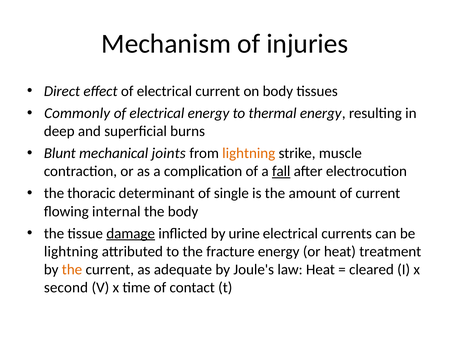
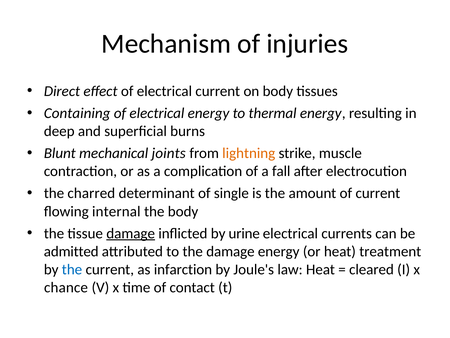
Commonly: Commonly -> Containing (77, 113)
fall underline: present -> none (281, 171)
thoracic: thoracic -> charred (91, 193)
lightning: lightning -> admitted (71, 251)
the fracture: fracture -> damage (230, 251)
the colour: orange -> blue (72, 269)
adequate: adequate -> infarction (183, 269)
second: second -> chance (66, 287)
